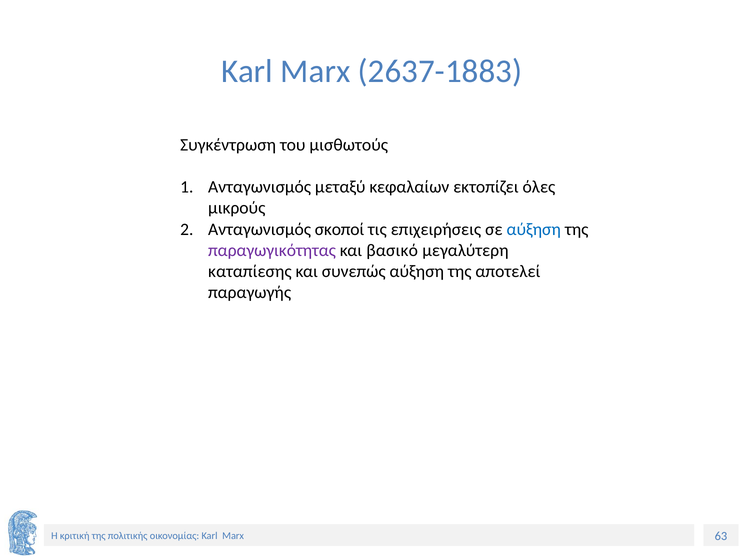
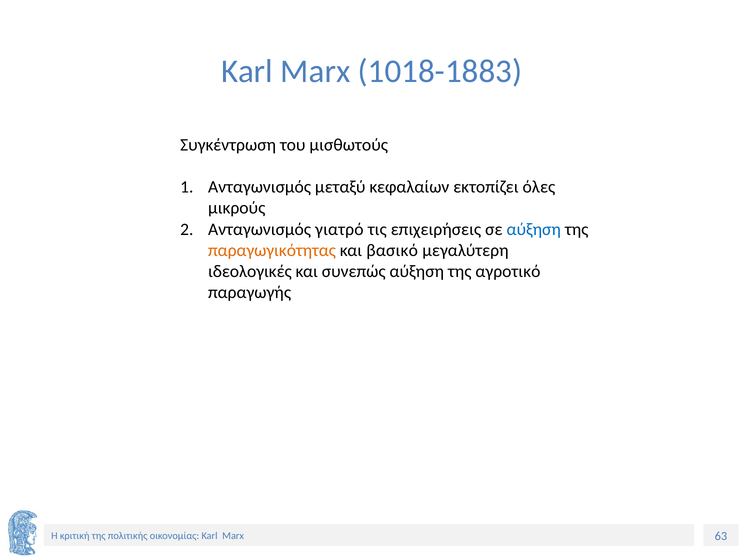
2637-1883: 2637-1883 -> 1018-1883 (440, 71)
σκοποί: σκοποί -> γιατρό (339, 229)
παραγωγικότητας colour: purple -> orange (272, 250)
καταπίεσης: καταπίεσης -> ιδεολογικές (250, 271)
αποτελεί: αποτελεί -> αγροτικό (508, 271)
